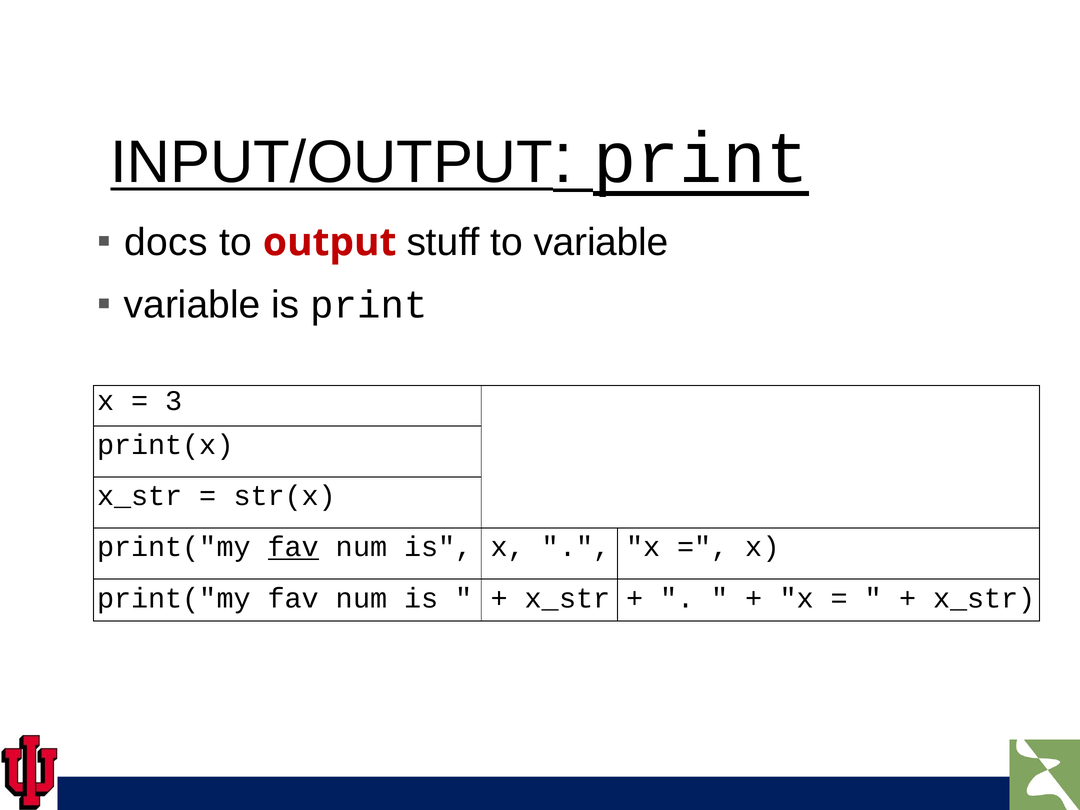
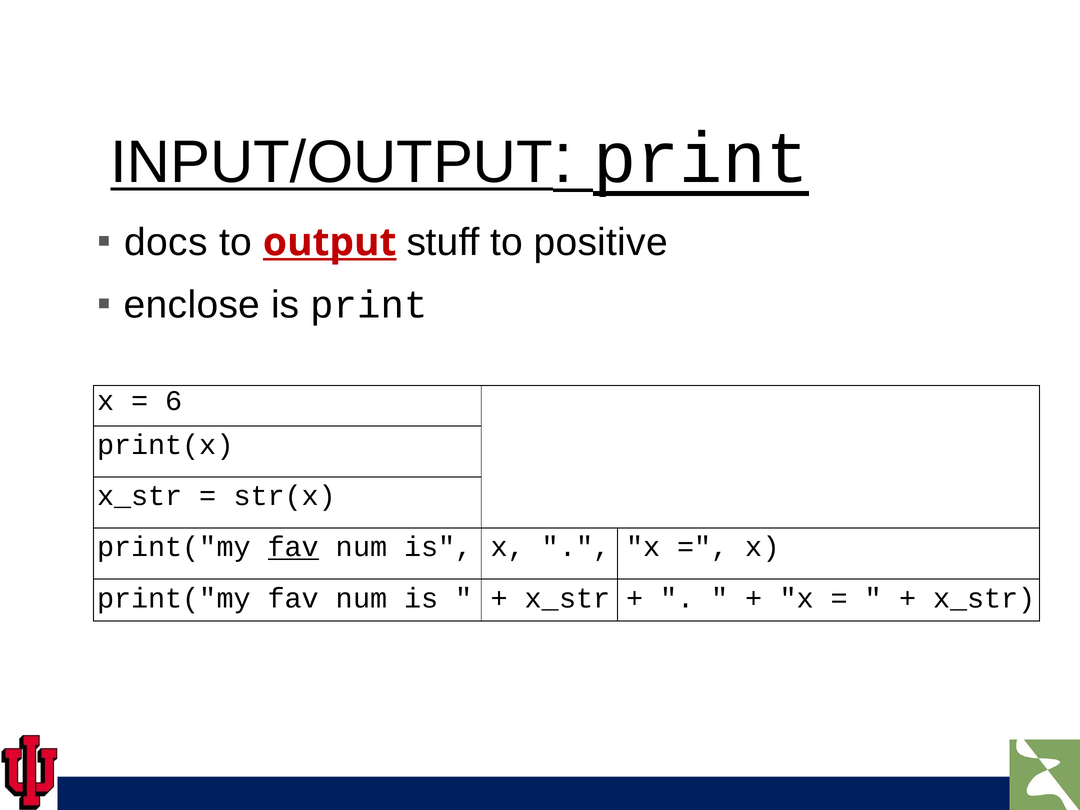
output underline: none -> present (330, 242)
to variable: variable -> positive (601, 242)
variable: variable -> enclose (192, 305)
3: 3 -> 6 (174, 401)
